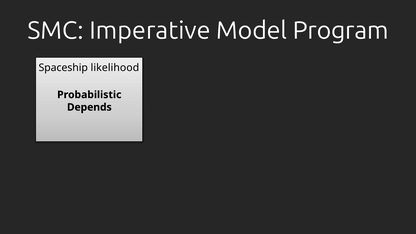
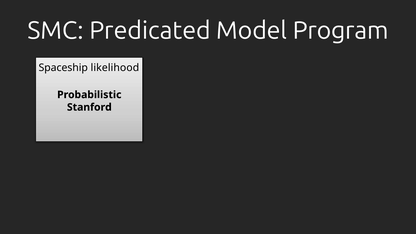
Imperative: Imperative -> Predicated (150, 31)
Depends: Depends -> Stanford (89, 107)
